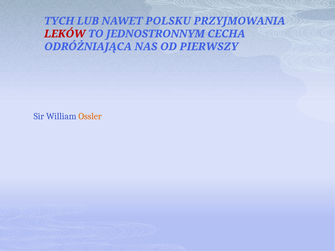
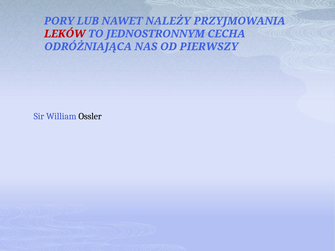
TYCH: TYCH -> PORY (59, 21)
POLSKU: POLSKU -> NALEŻY (168, 21)
Ossler colour: orange -> black (90, 116)
